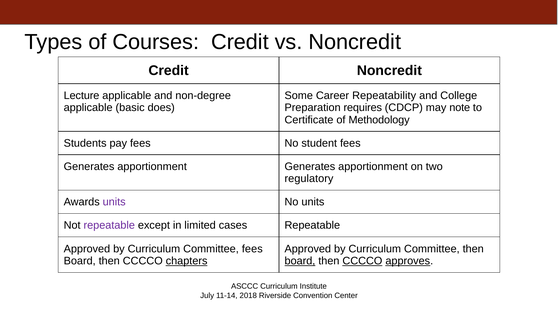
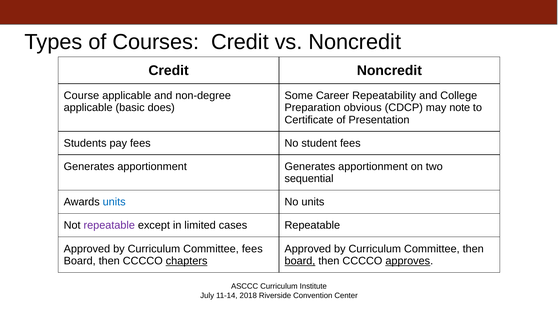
Lecture: Lecture -> Course (81, 95)
requires: requires -> obvious (363, 108)
Methodology: Methodology -> Presentation (379, 120)
regulatory: regulatory -> sequential (309, 179)
units colour: purple -> blue (114, 202)
CCCCO underline: present -> none (362, 261)
